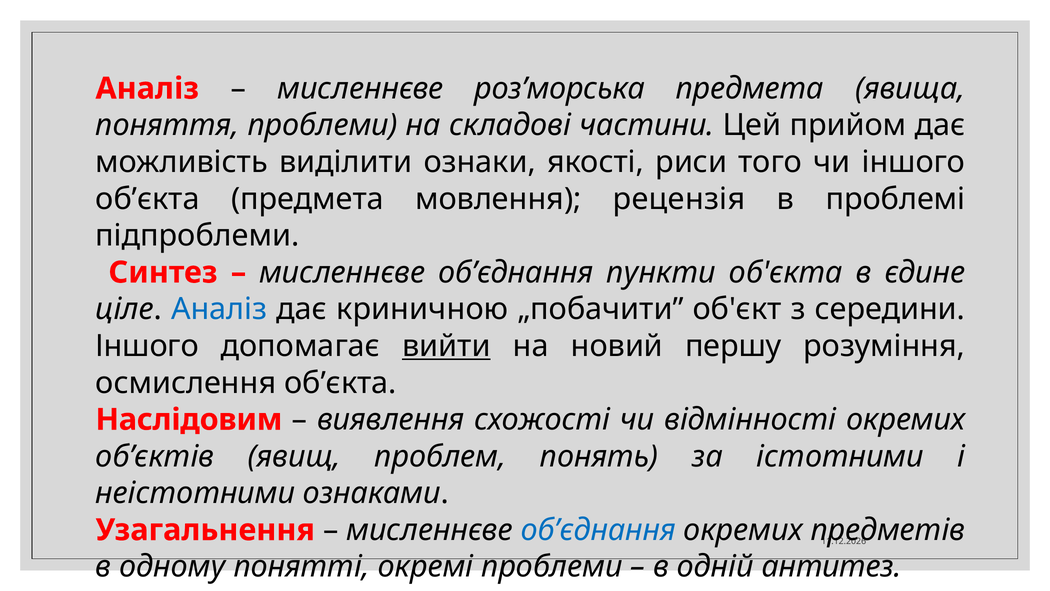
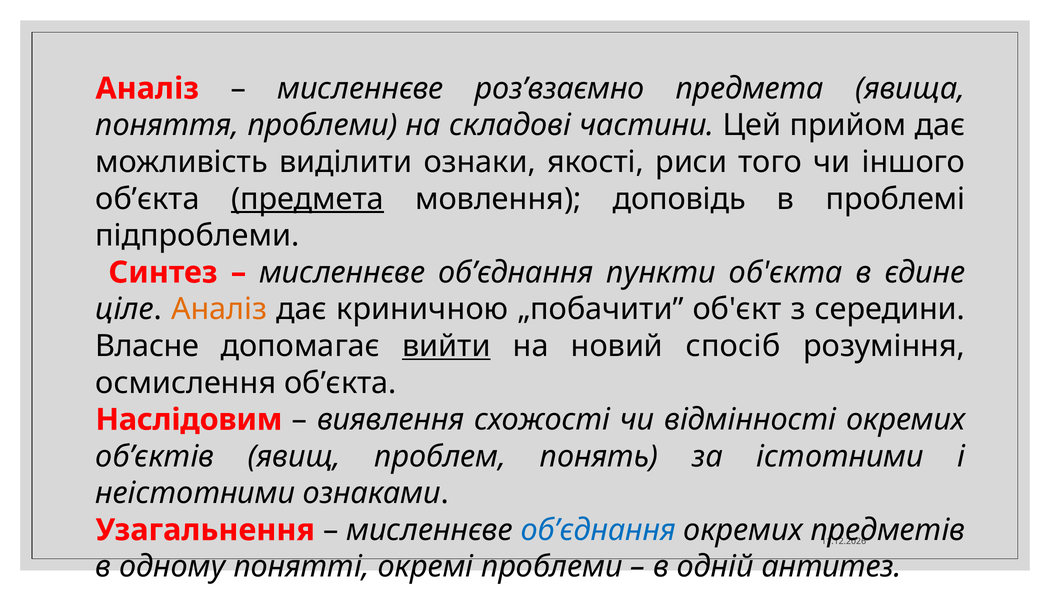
роз’морська: роз’морська -> роз’взаємно (560, 88)
предмета underline: none -> present (307, 199)
рецензія: рецензія -> доповідь (679, 199)
Аналіз colour: blue -> orange (219, 309)
Іншого: Іншого -> Власне (147, 346)
першу: першу -> спосіб (733, 346)
